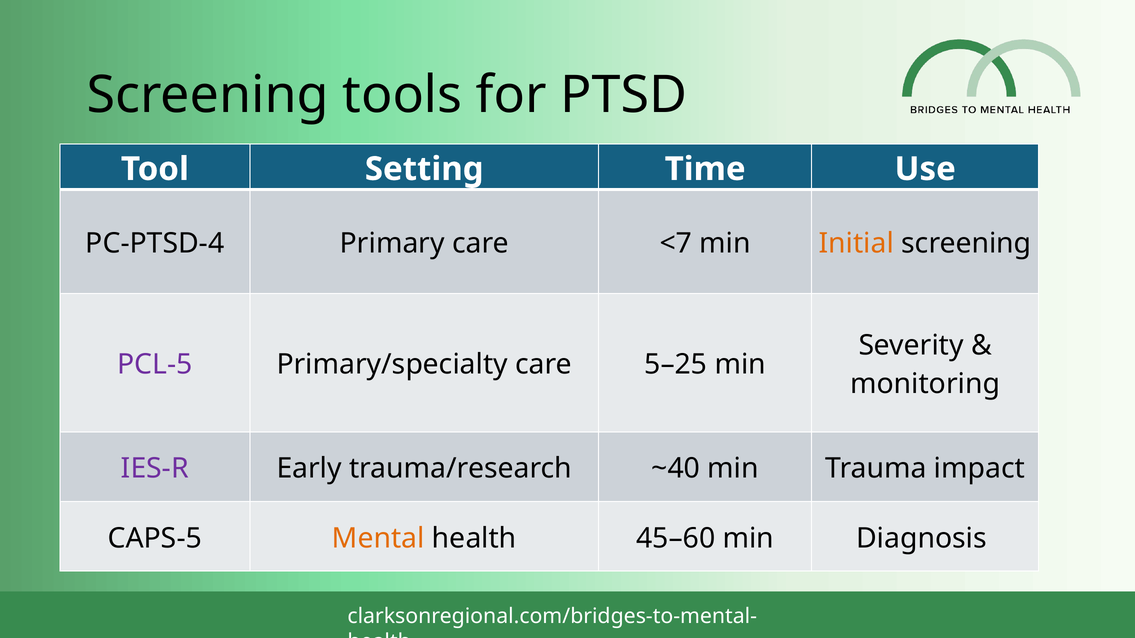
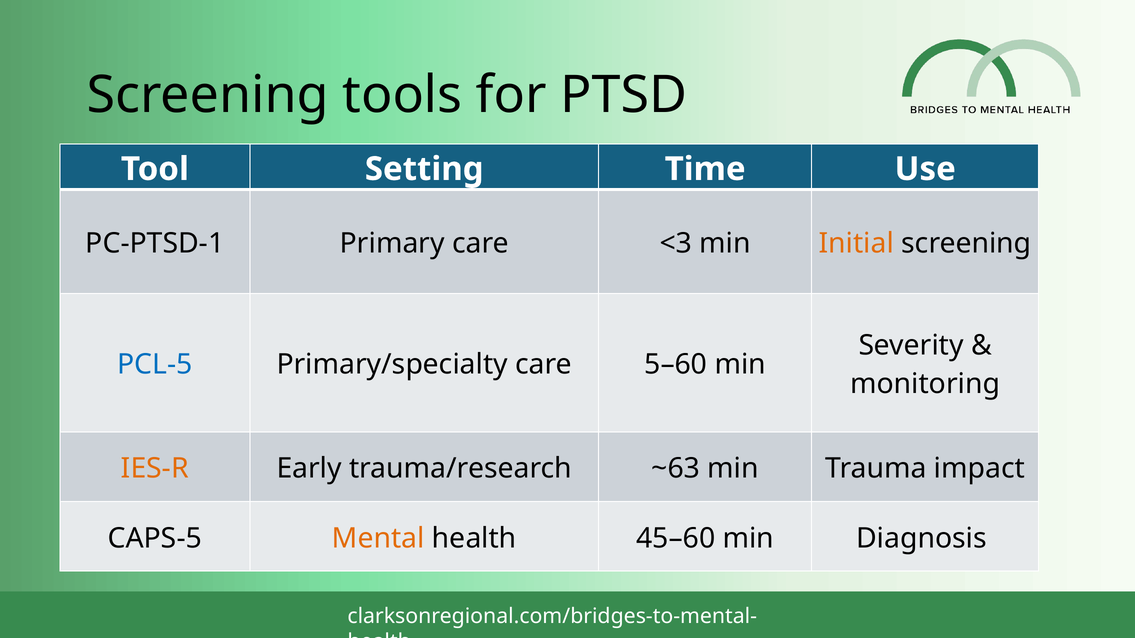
PC‑PTSD‑4: PC‑PTSD‑4 -> PC‑PTSD‑1 (155, 244)
<7: <7 -> <3 (676, 244)
PCL‑5 colour: purple -> blue (155, 365)
5–25: 5–25 -> 5–60 (676, 365)
IES‑R colour: purple -> orange (155, 469)
~40: ~40 -> ~63 (676, 469)
